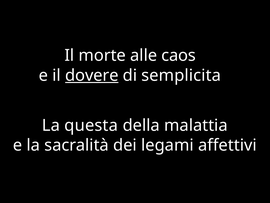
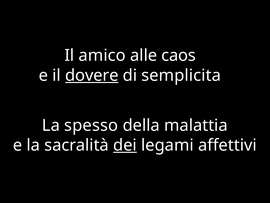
morte: morte -> amico (102, 55)
questa: questa -> spesso (91, 125)
dei underline: none -> present (125, 145)
